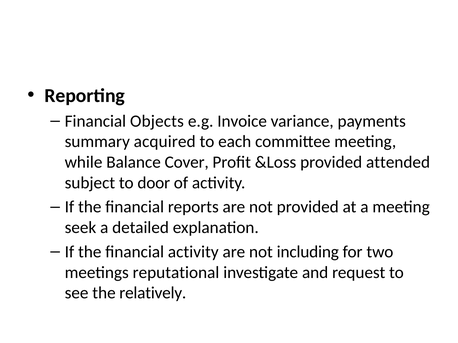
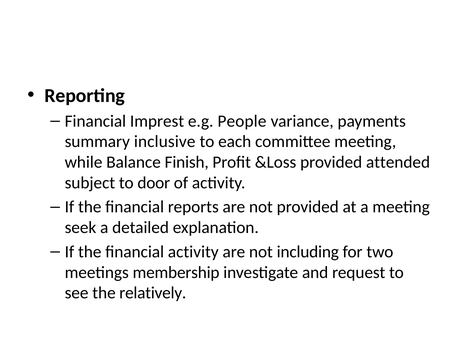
Objects: Objects -> Imprest (157, 121)
Invoice: Invoice -> People (242, 121)
acquired: acquired -> inclusive (165, 142)
Cover: Cover -> Finish (187, 162)
reputational: reputational -> membership (176, 273)
